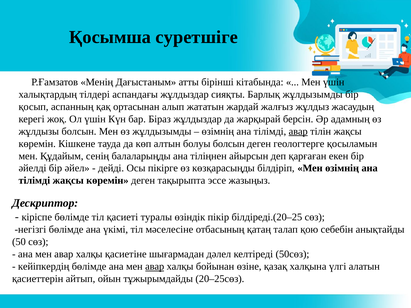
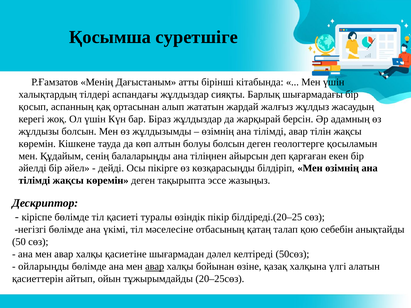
Барлық жұлдызымды: жұлдызымды -> шығармадағы (313, 94)
авар underline: present -> none (298, 131)
кейіпкердің: кейіпкердің -> ойларыңды (44, 267)
